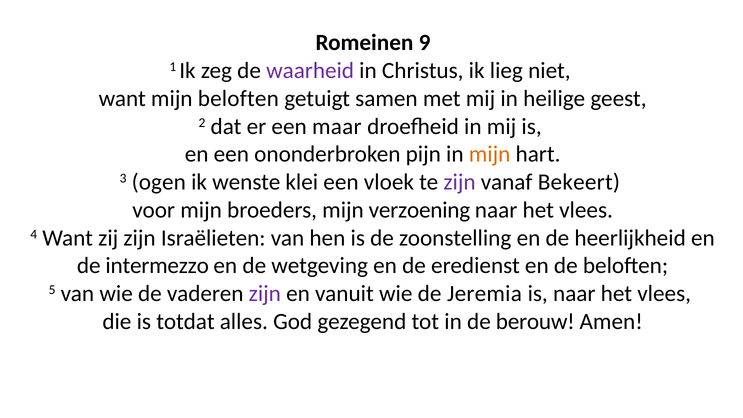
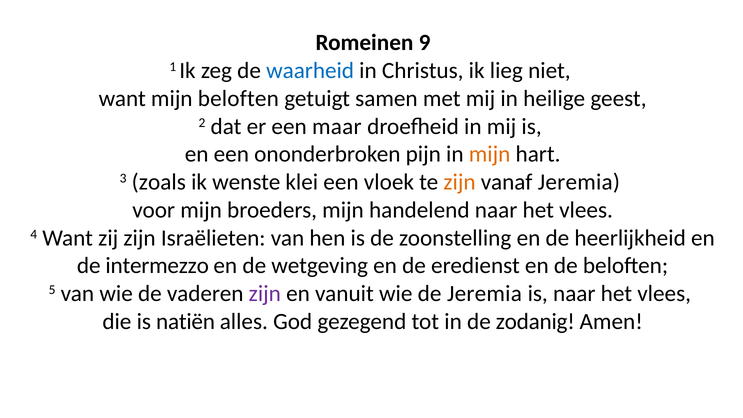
waarheid colour: purple -> blue (310, 71)
ogen: ogen -> zoals (159, 182)
zijn colour: purple -> orange (460, 182)
vanaf Bekeert: Bekeert -> Jeremia (579, 182)
verzoening: verzoening -> handelend (419, 210)
totdat: totdat -> natiën (186, 321)
berouw: berouw -> zodanig (535, 321)
